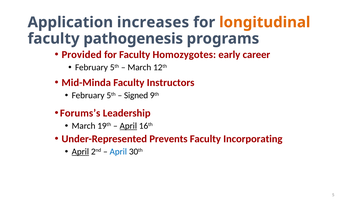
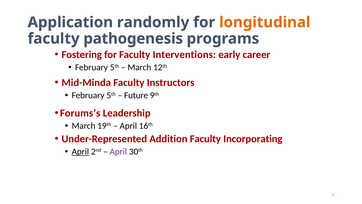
increases: increases -> randomly (153, 22)
Provided: Provided -> Fostering (82, 54)
Homozygotes: Homozygotes -> Interventions (184, 54)
Signed: Signed -> Future (136, 95)
April underline: present -> none (128, 126)
Prevents: Prevents -> Addition (168, 139)
April colour: blue -> purple (118, 151)
